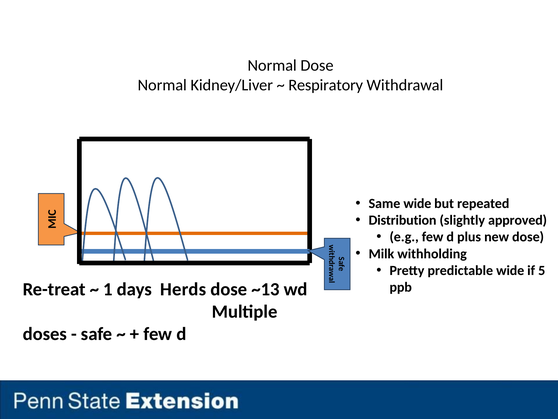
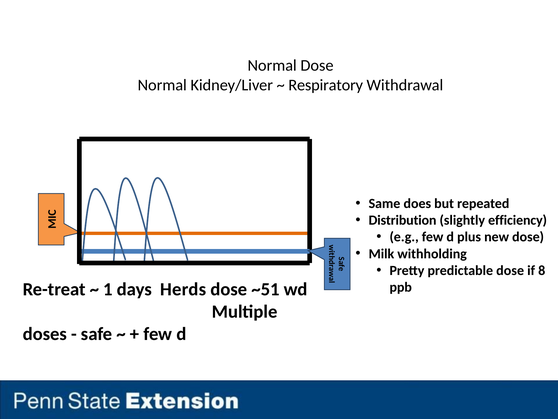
Same wide: wide -> does (417, 203)
approved: approved -> efficiency (518, 220)
predictable wide: wide -> dose (510, 270)
5: 5 -> 8 (542, 270)
~13: ~13 -> ~51 (266, 289)
